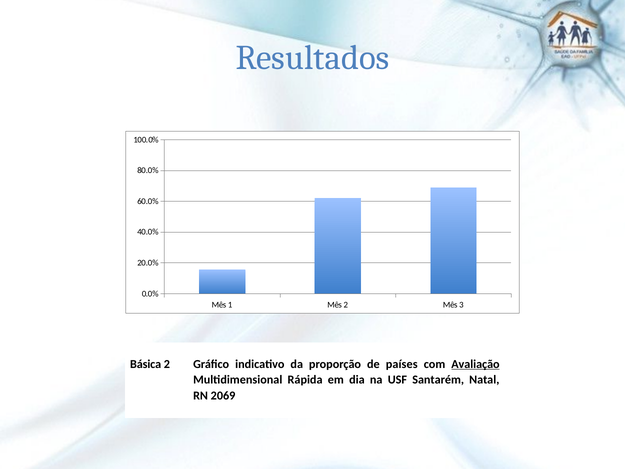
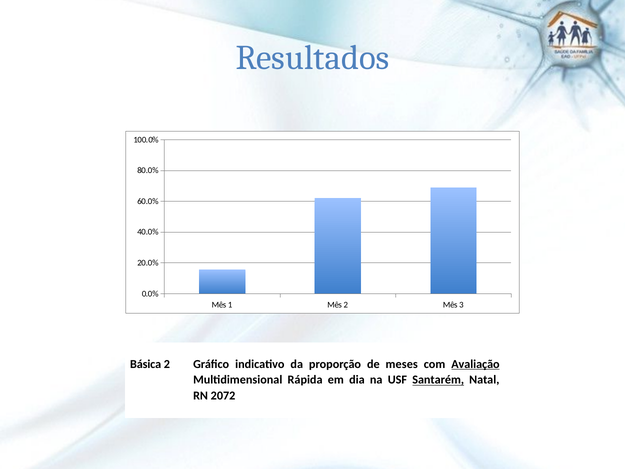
países: países -> meses (402, 364)
Santarém underline: none -> present (438, 380)
2069: 2069 -> 2072 (223, 396)
